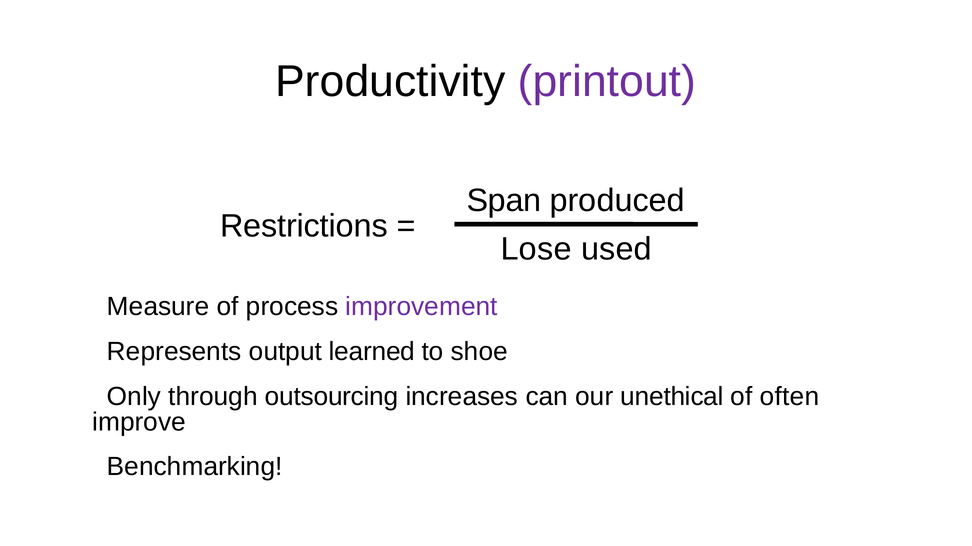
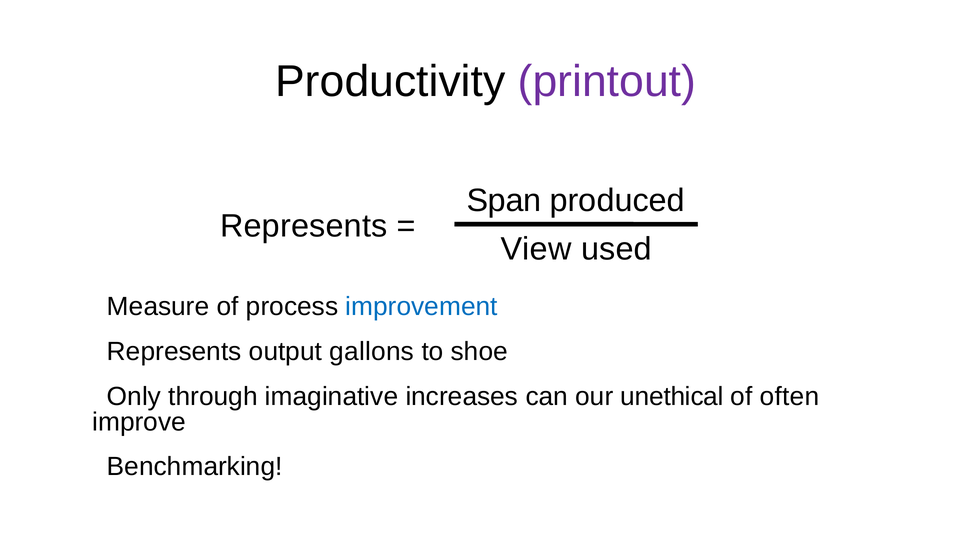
Restrictions: Restrictions -> Represents (304, 226)
Lose: Lose -> View (536, 250)
improvement colour: purple -> blue (422, 307)
learned: learned -> gallons (372, 352)
outsourcing: outsourcing -> imaginative (332, 397)
